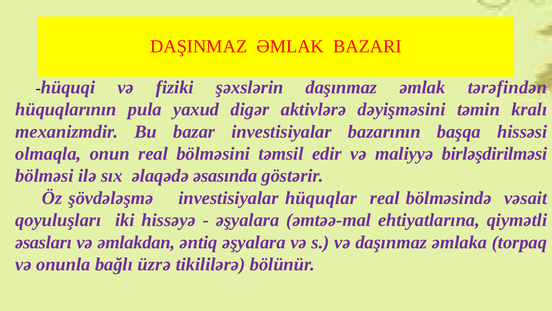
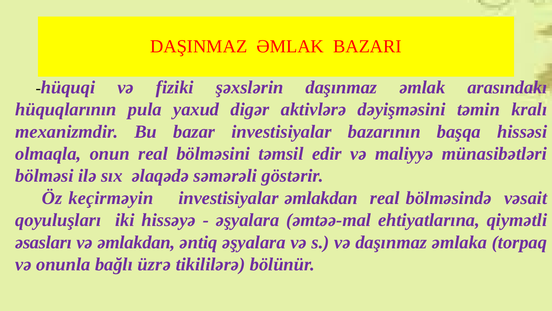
tərəfindən: tərəfindən -> arasındakı (507, 87)
birləşdirilməsi: birləşdirilməsi -> münasibətləri (494, 154)
əsasında: əsasında -> səmərəli (225, 176)
şövdələşmə: şövdələşmə -> keçirməyin (111, 198)
investisiyalar hüquqlar: hüquqlar -> əmlakdan (321, 198)
